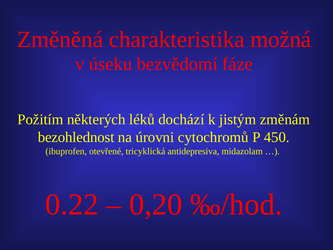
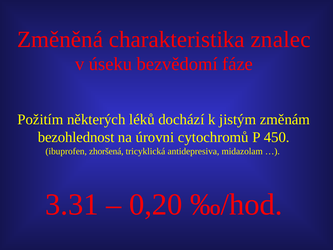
možná: možná -> znalec (281, 39)
otevřené: otevřené -> zhoršená (106, 151)
0.22: 0.22 -> 3.31 (72, 204)
